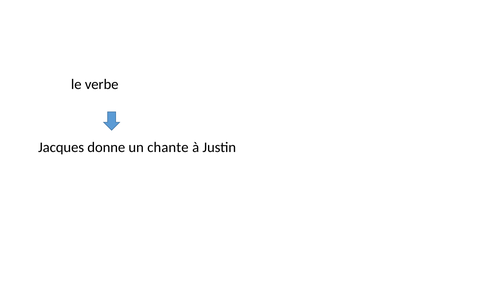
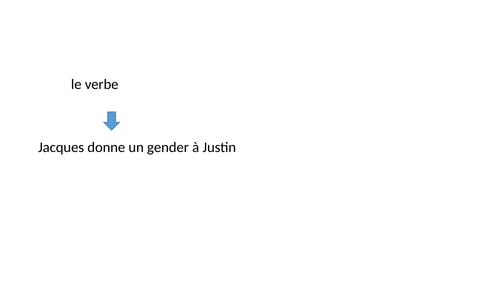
chante: chante -> gender (168, 147)
